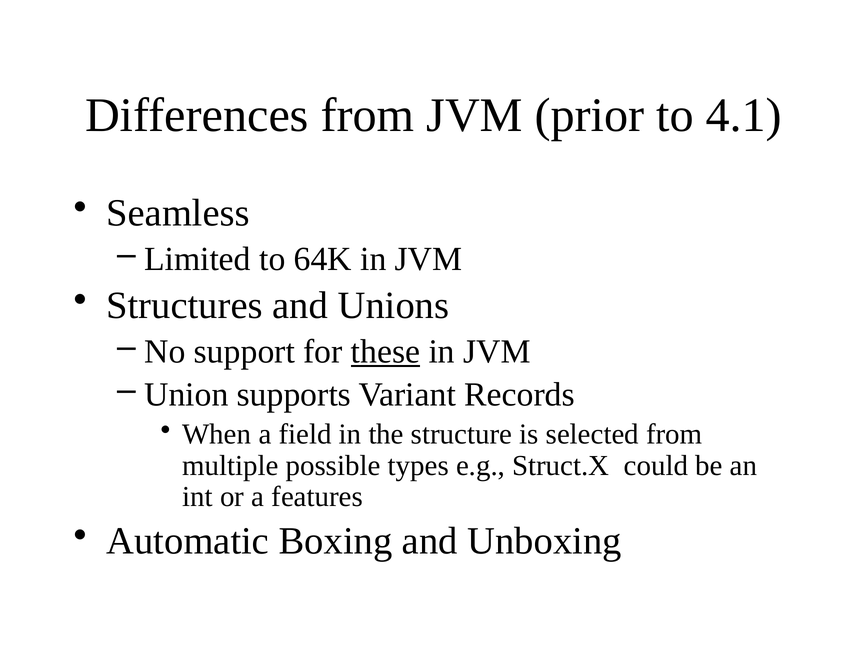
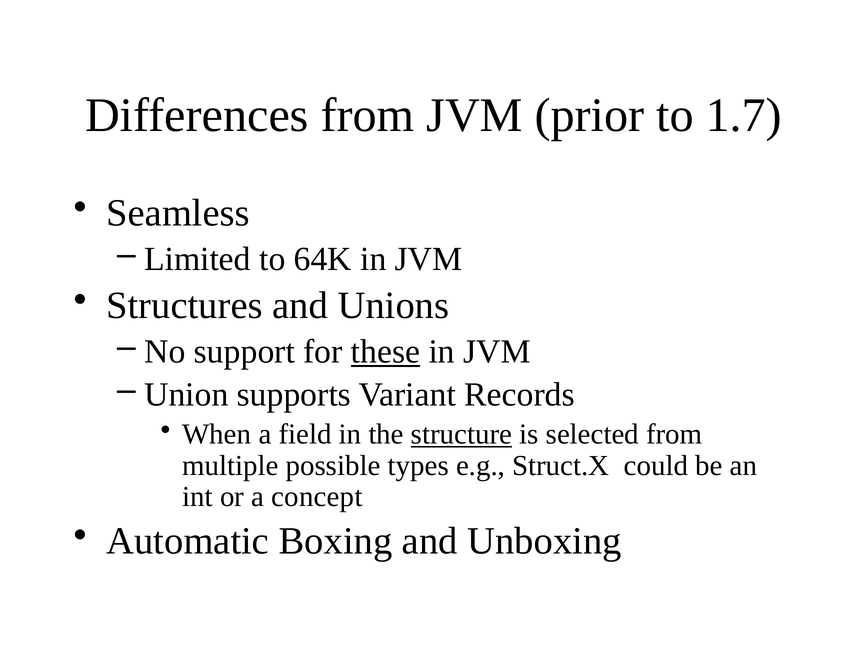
4.1: 4.1 -> 1.7 (744, 115)
structure underline: none -> present (462, 434)
features: features -> concept (317, 497)
